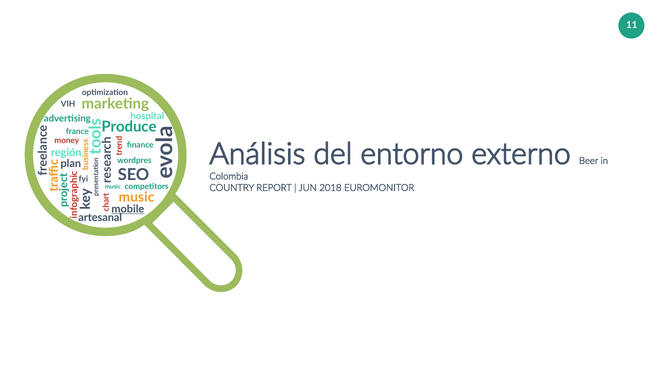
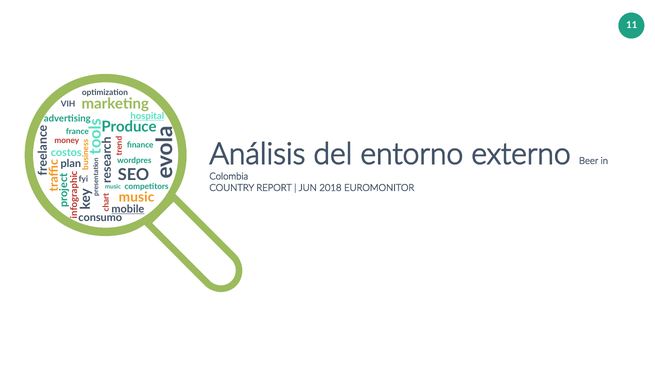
hospital underline: none -> present (147, 116)
región: región -> costos (66, 153)
artesanal: artesanal -> consumo (100, 218)
